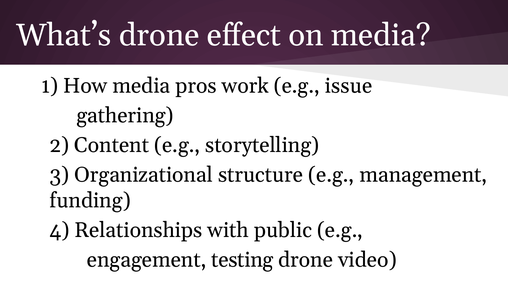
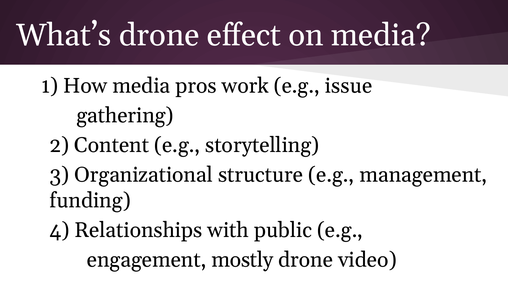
testing: testing -> mostly (242, 260)
